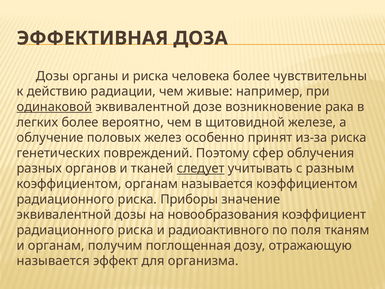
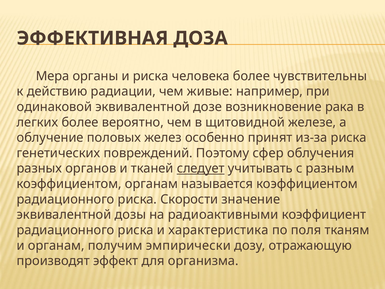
Дозы: Дозы -> Мера (53, 76)
одинаковой underline: present -> none (54, 107)
Приборы: Приборы -> Скорости (189, 199)
новообразования: новообразования -> радиоактивными (223, 215)
радиоактивного: радиоактивного -> характеристика (218, 230)
поглощенная: поглощенная -> эмпирически (188, 245)
называется: называется -> производят (53, 261)
